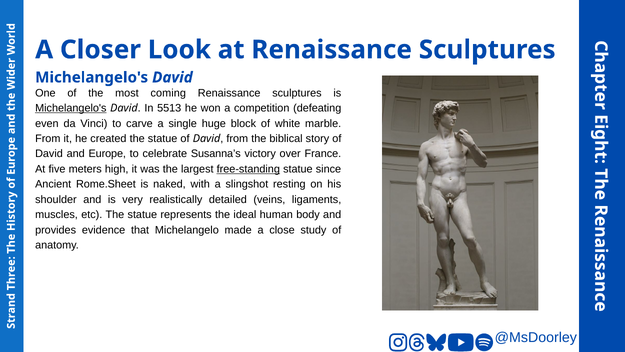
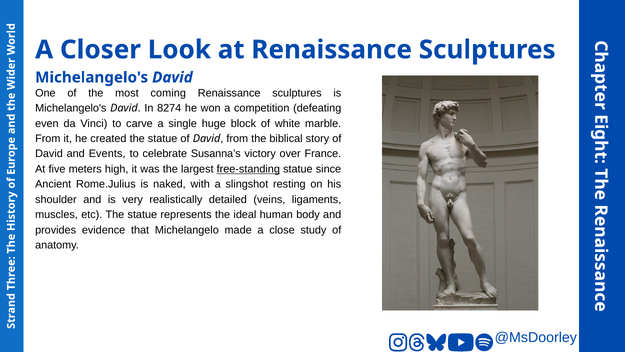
Michelangelo's underline: present -> none (71, 108)
5513: 5513 -> 8274 (169, 108)
Europe: Europe -> Events (107, 154)
Rome.Sheet: Rome.Sheet -> Rome.Julius (106, 184)
